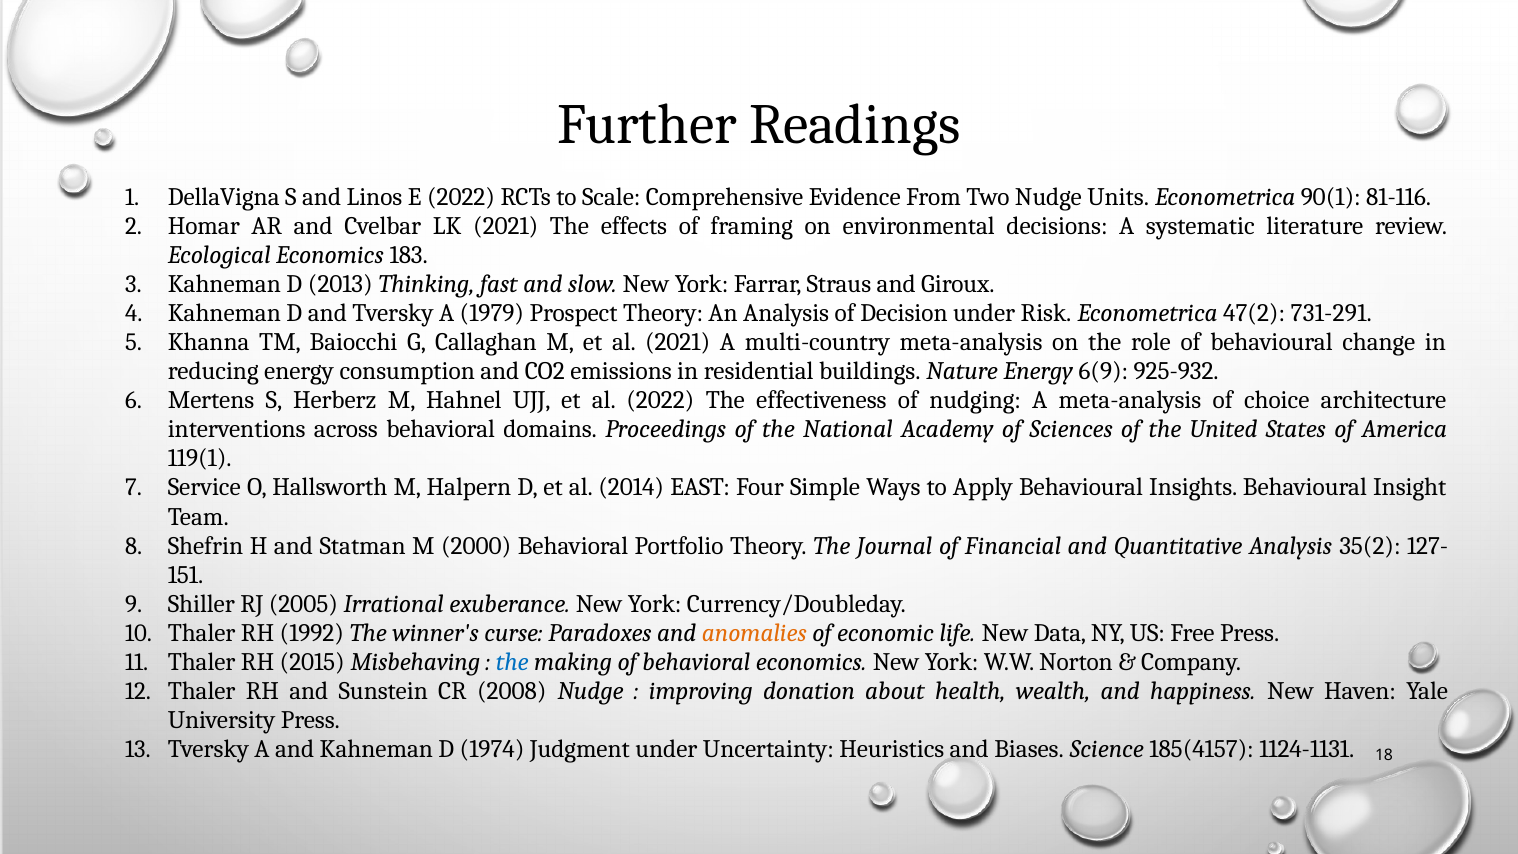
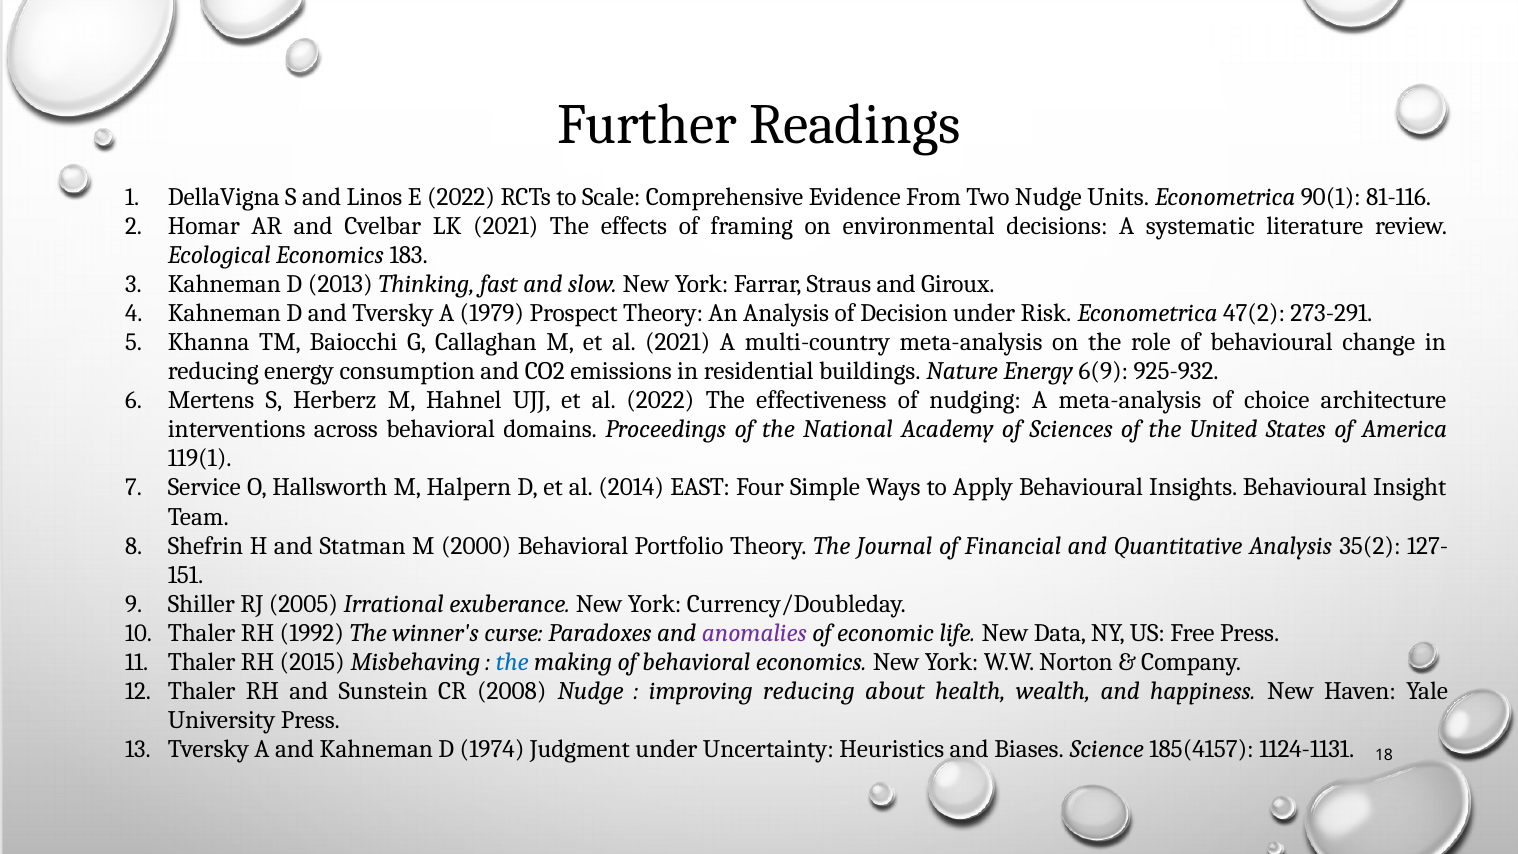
731-291: 731-291 -> 273-291 (1331, 313)
anomalies colour: orange -> purple (754, 633)
improving donation: donation -> reducing (809, 691)
